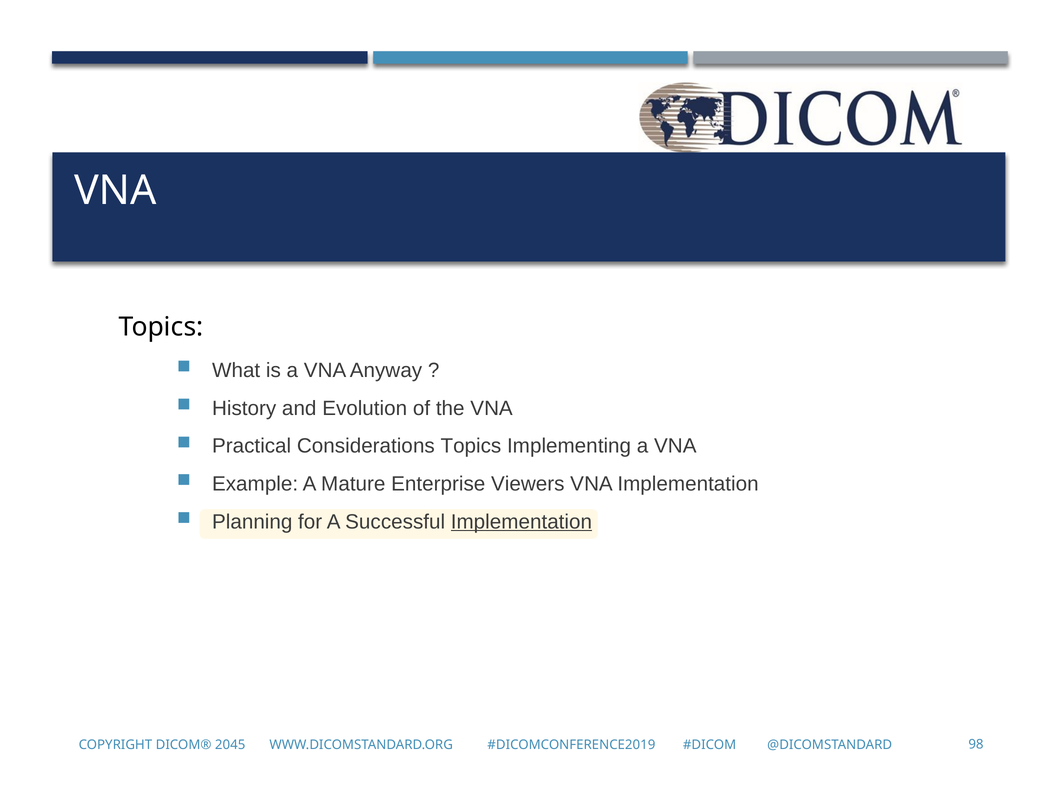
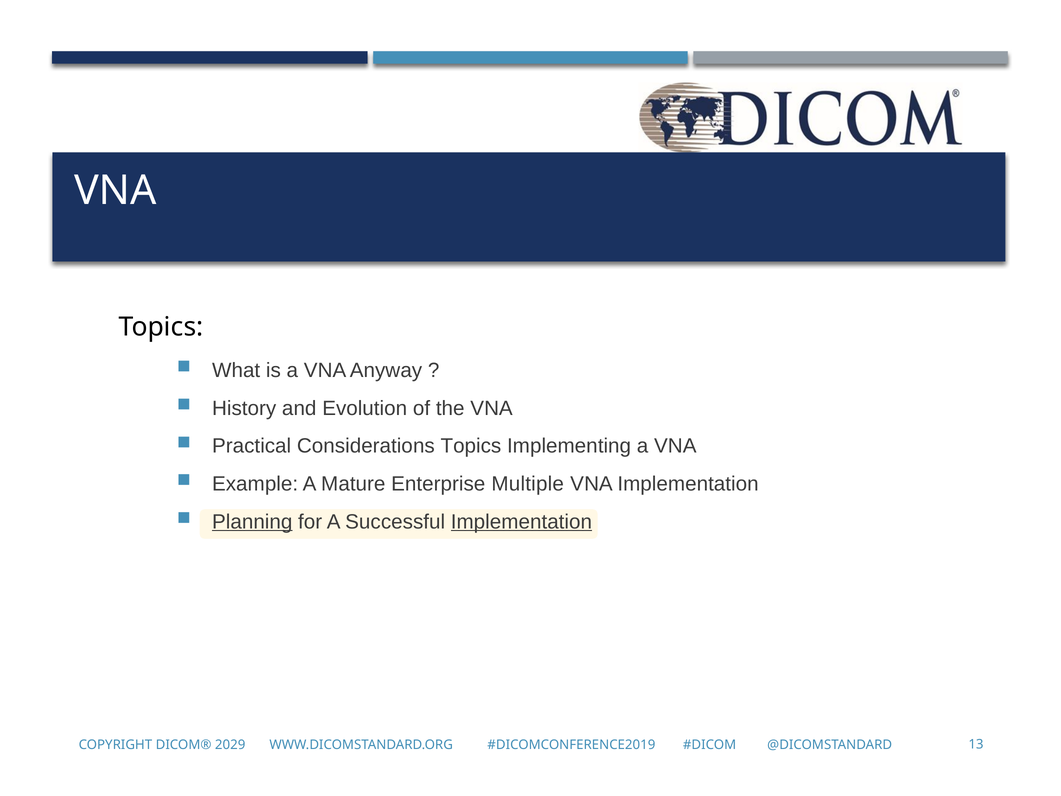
Viewers: Viewers -> Multiple (528, 484)
Planning underline: none -> present (252, 522)
2045: 2045 -> 2029 (230, 745)
98: 98 -> 13 (976, 744)
